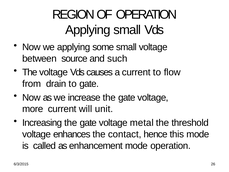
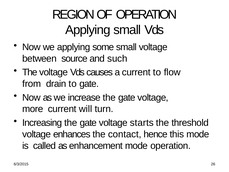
unit: unit -> turn (104, 109)
metal: metal -> starts (142, 123)
